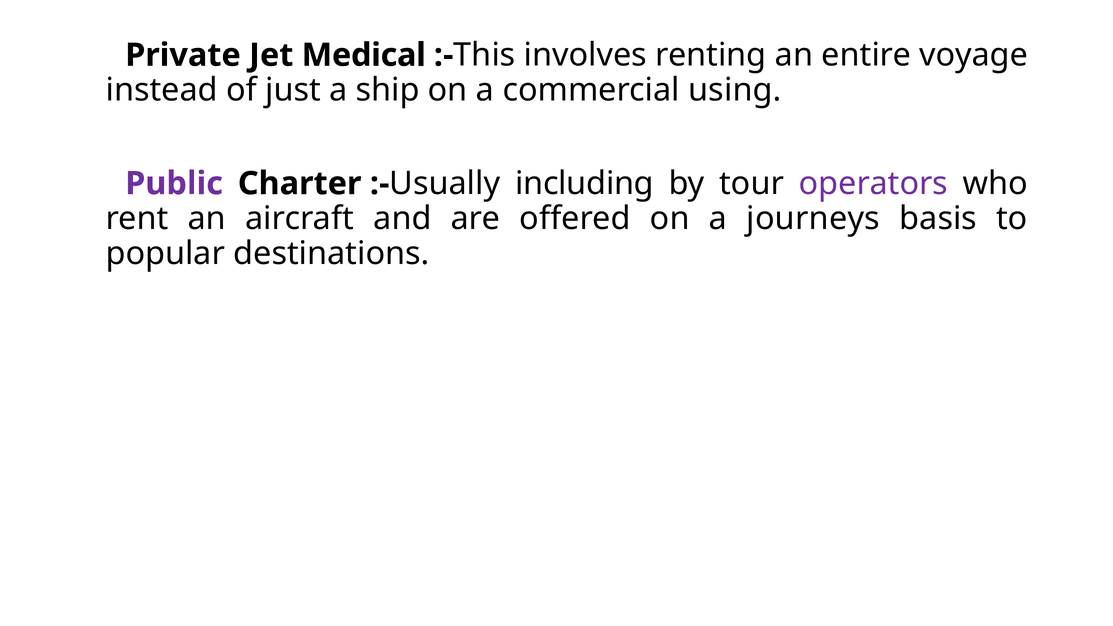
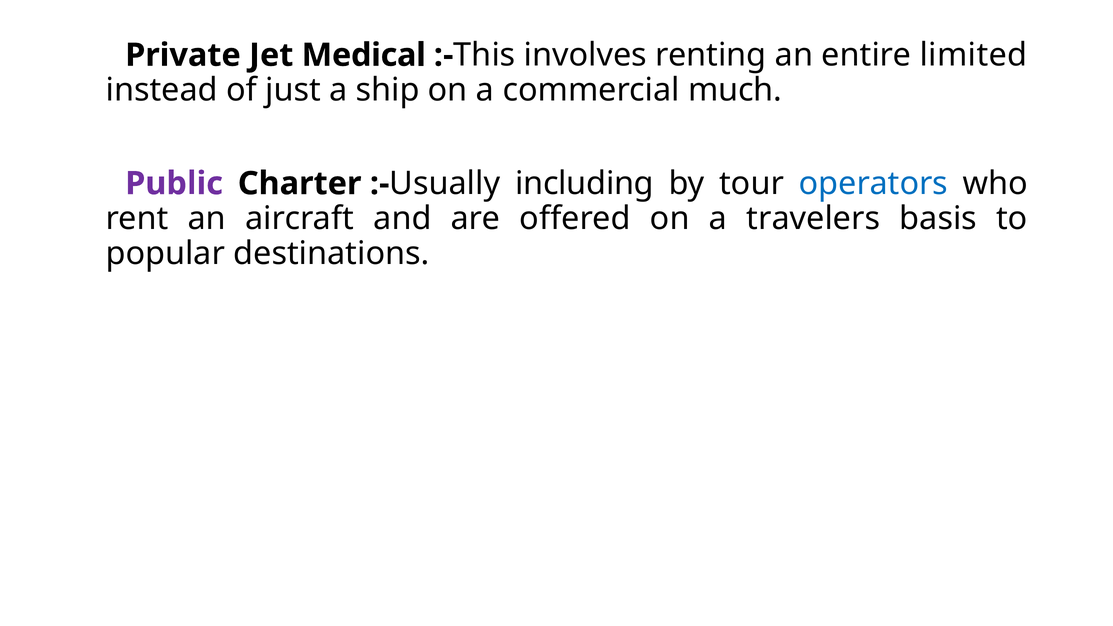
voyage: voyage -> limited (973, 55)
using: using -> much (735, 90)
operators colour: purple -> blue (873, 184)
journeys: journeys -> travelers (813, 219)
